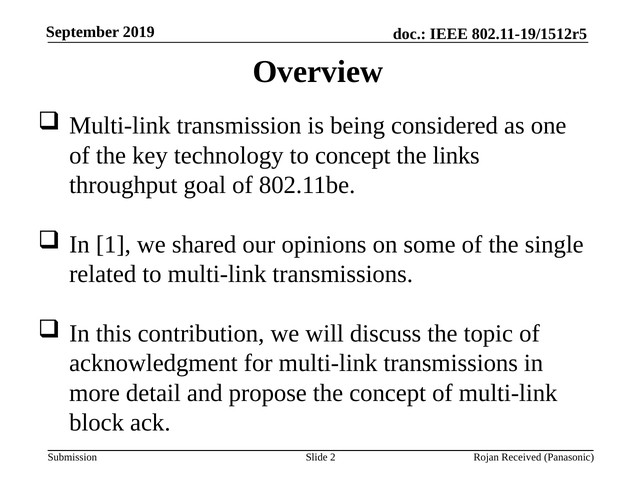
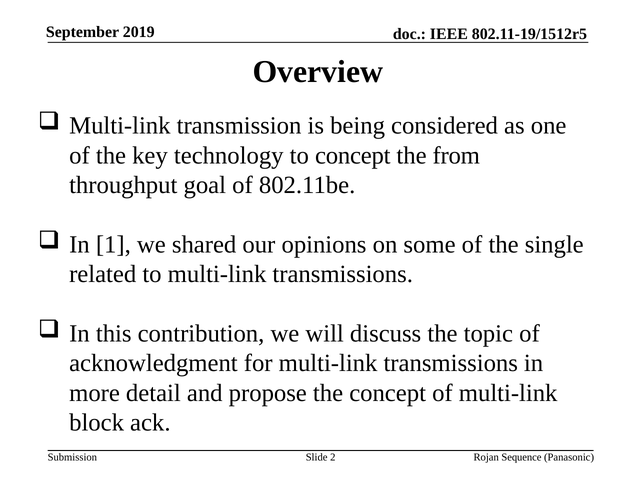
links: links -> from (456, 155)
Received: Received -> Sequence (521, 457)
